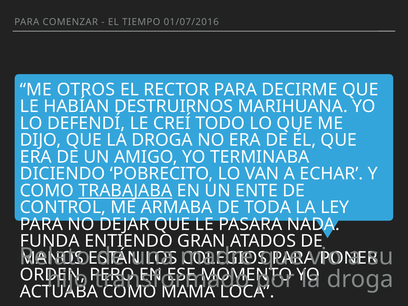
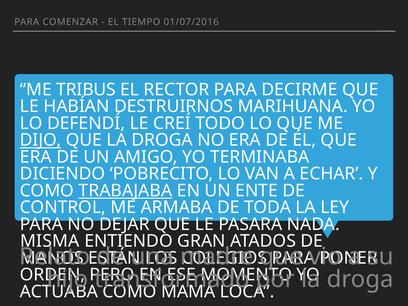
OTROS: OTROS -> TRIBUS (86, 90)
DIJO underline: none -> present (41, 140)
FUNDA: FUNDA -> MISMA (50, 241)
